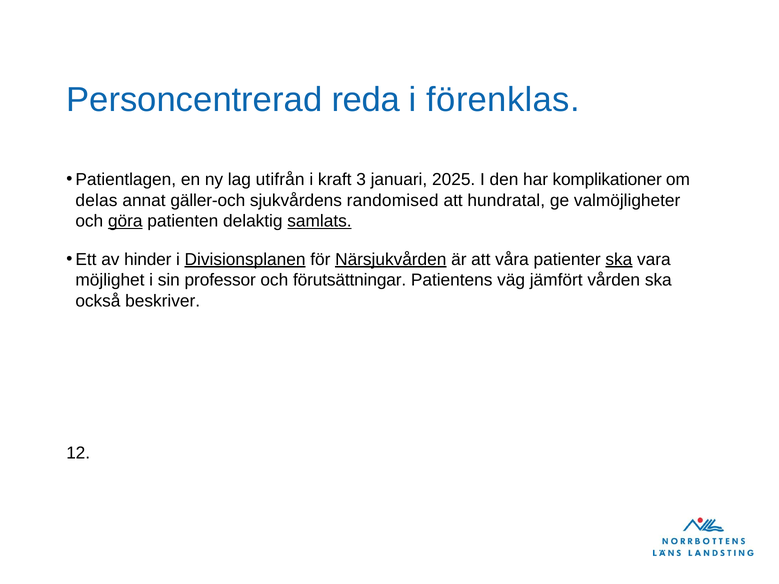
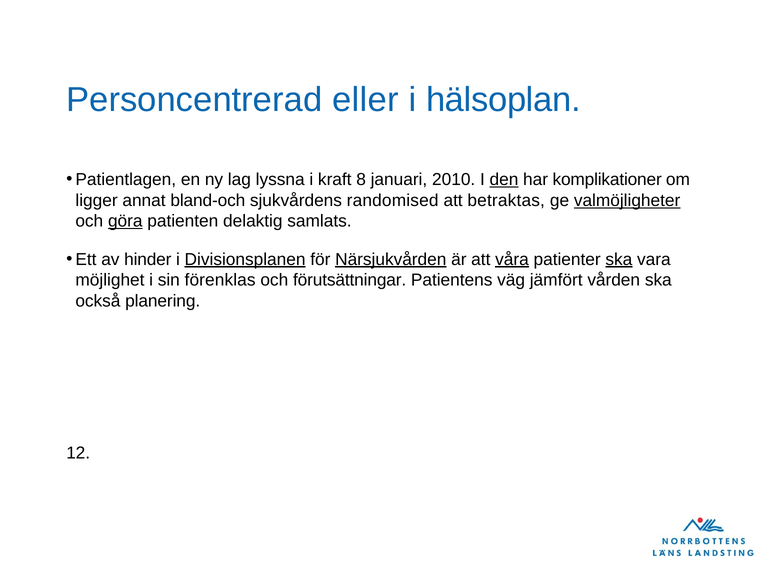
reda: reda -> eller (365, 100)
förenklas: förenklas -> hälsoplan (503, 100)
utifrån: utifrån -> lyssna (280, 180)
3: 3 -> 8 (361, 180)
2025: 2025 -> 2010 (454, 180)
den underline: none -> present (504, 180)
delas: delas -> ligger (97, 201)
gäller-och: gäller-och -> bland-och (208, 201)
hundratal: hundratal -> betraktas (506, 201)
valmöjligheter underline: none -> present (627, 201)
samlats underline: present -> none (319, 221)
våra underline: none -> present (512, 259)
professor: professor -> förenklas (220, 280)
beskriver: beskriver -> planering (163, 301)
